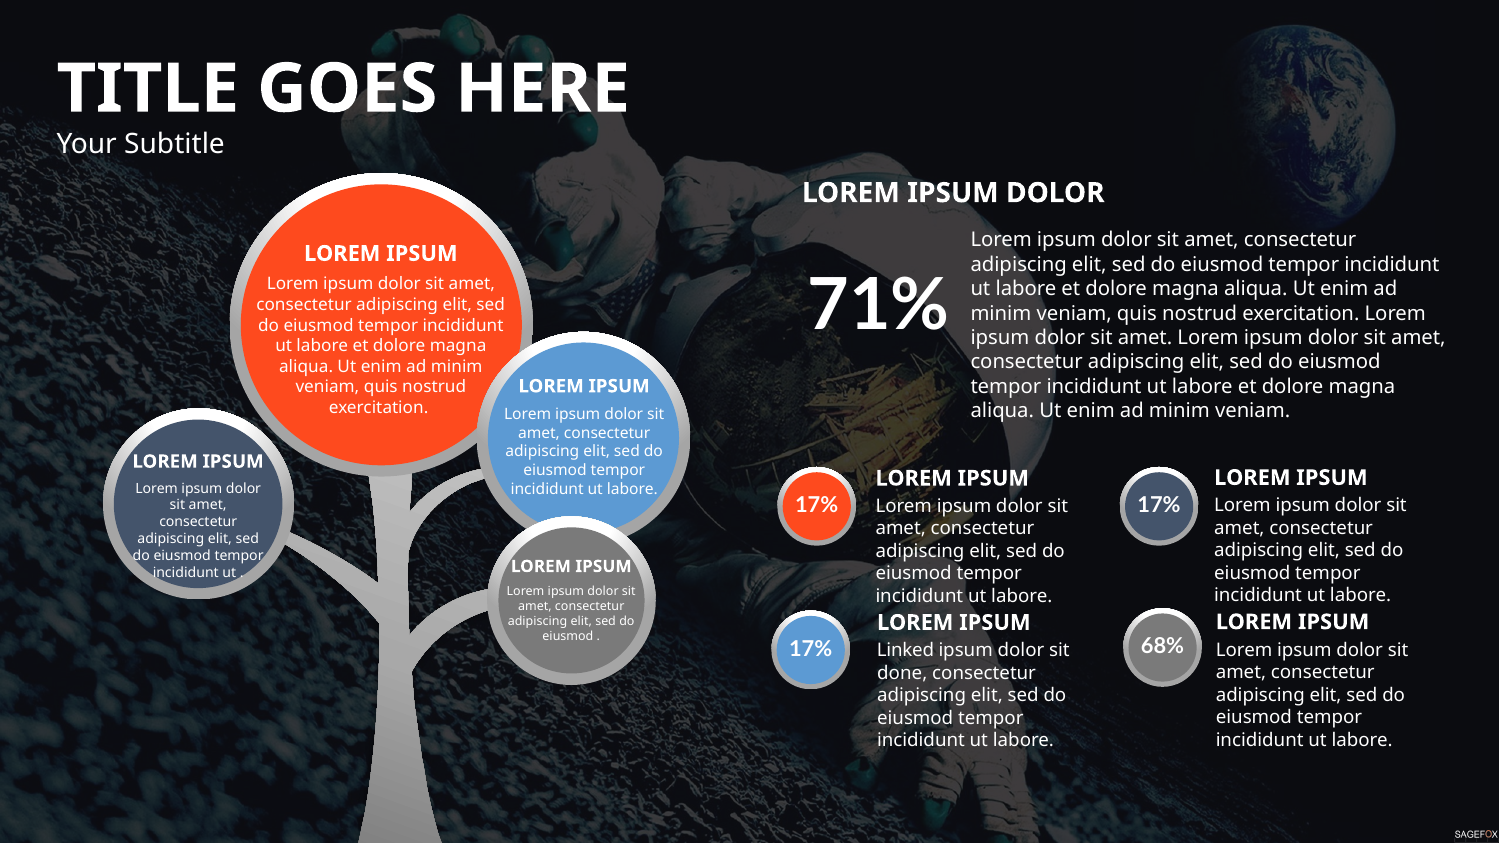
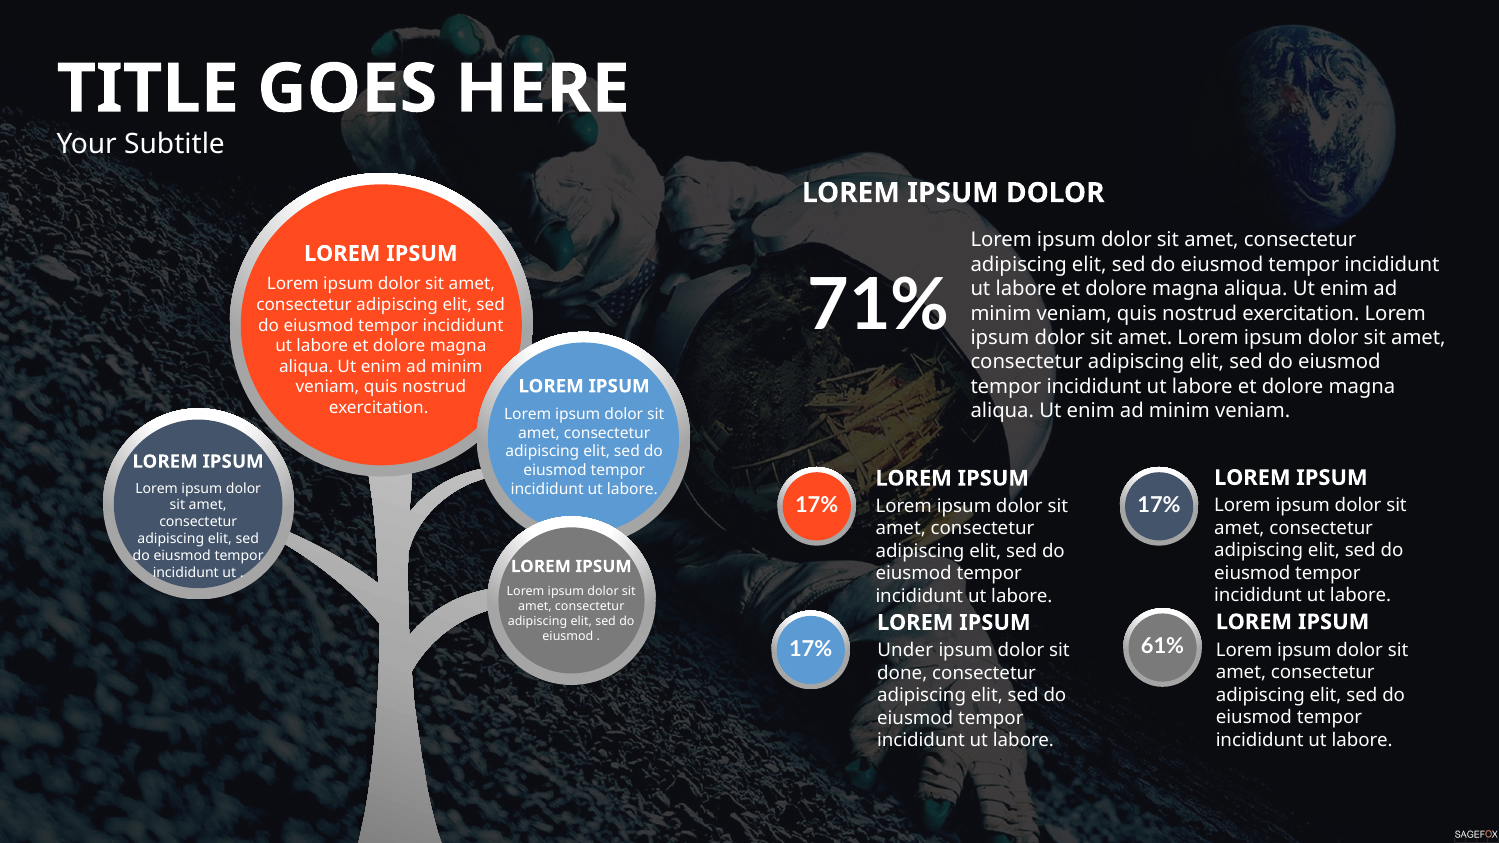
68%: 68% -> 61% (1162, 647)
Linked: Linked -> Under (905, 651)
